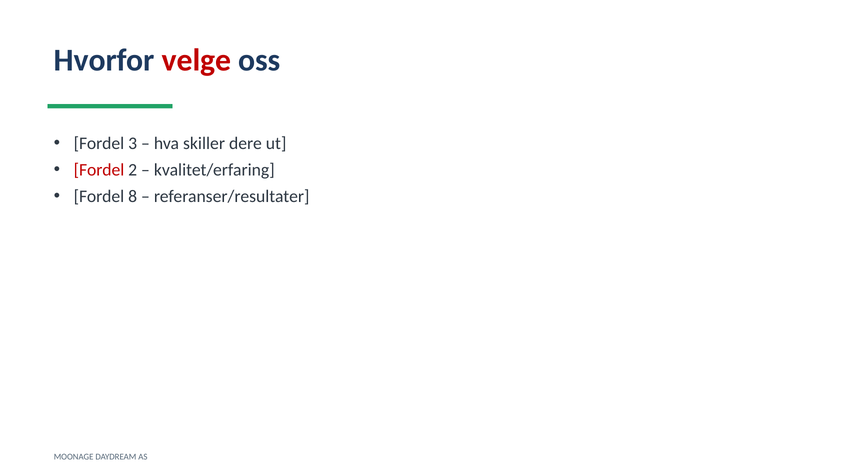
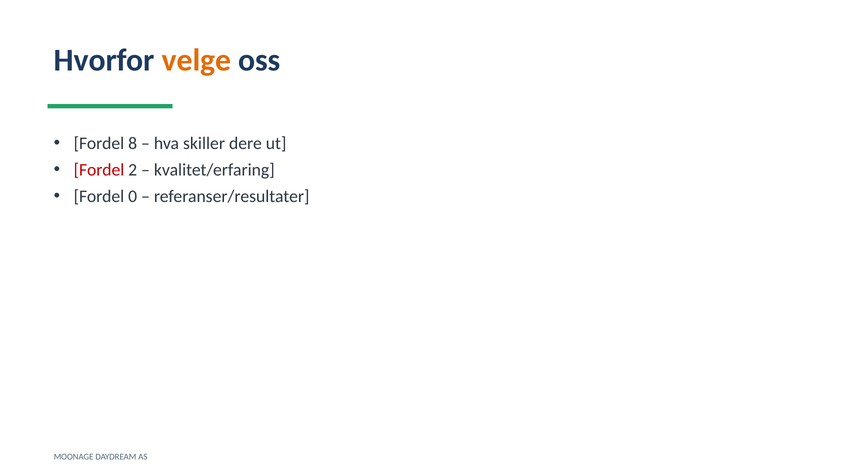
velge colour: red -> orange (196, 60)
3: 3 -> 8 (133, 143)
8: 8 -> 0 (133, 196)
